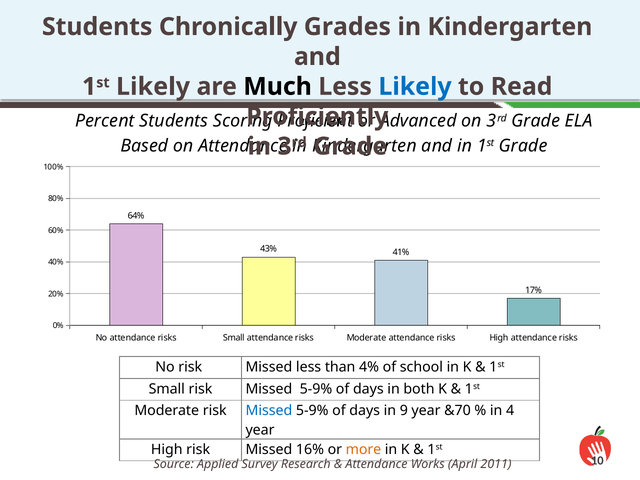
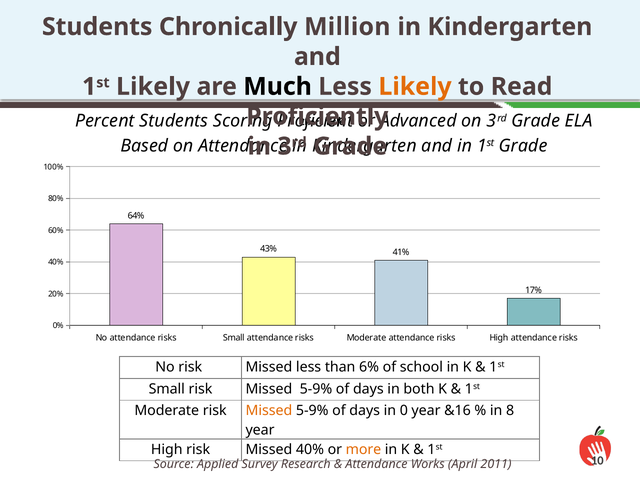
Grades: Grades -> Million (347, 27)
Likely colour: blue -> orange (415, 87)
4%: 4% -> 6% (369, 367)
Missed colour: blue -> orange (269, 411)
9: 9 -> 0 (404, 411)
&70: &70 -> &16 (457, 411)
4: 4 -> 8 (510, 411)
Missed 16%: 16% -> 40% (310, 449)
